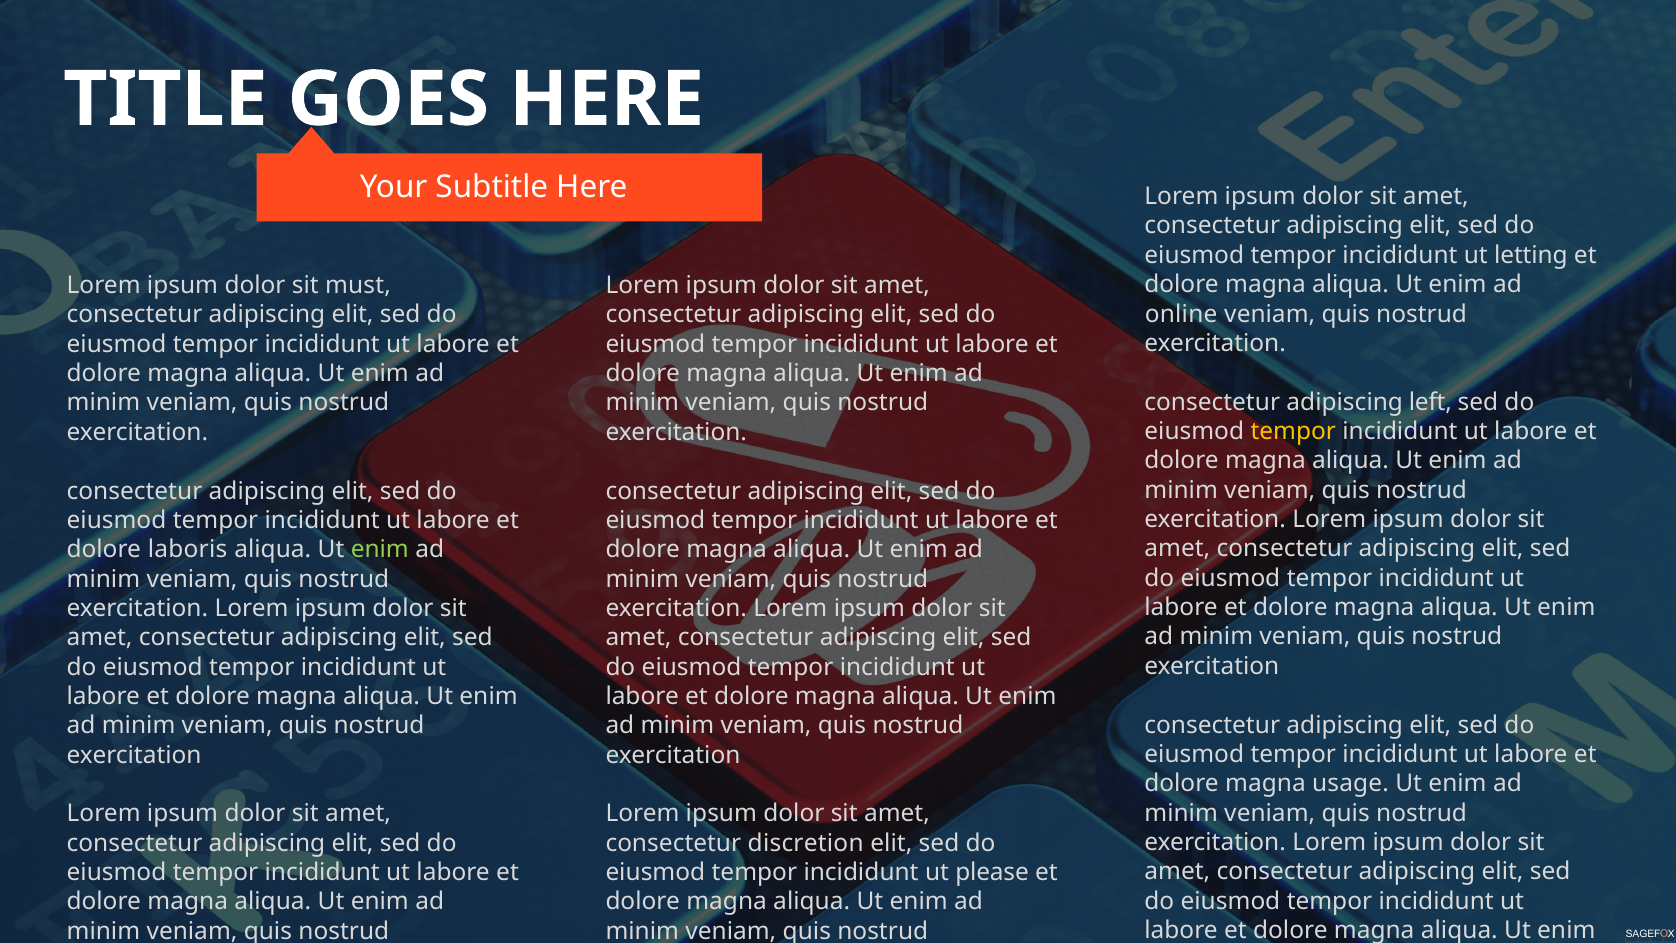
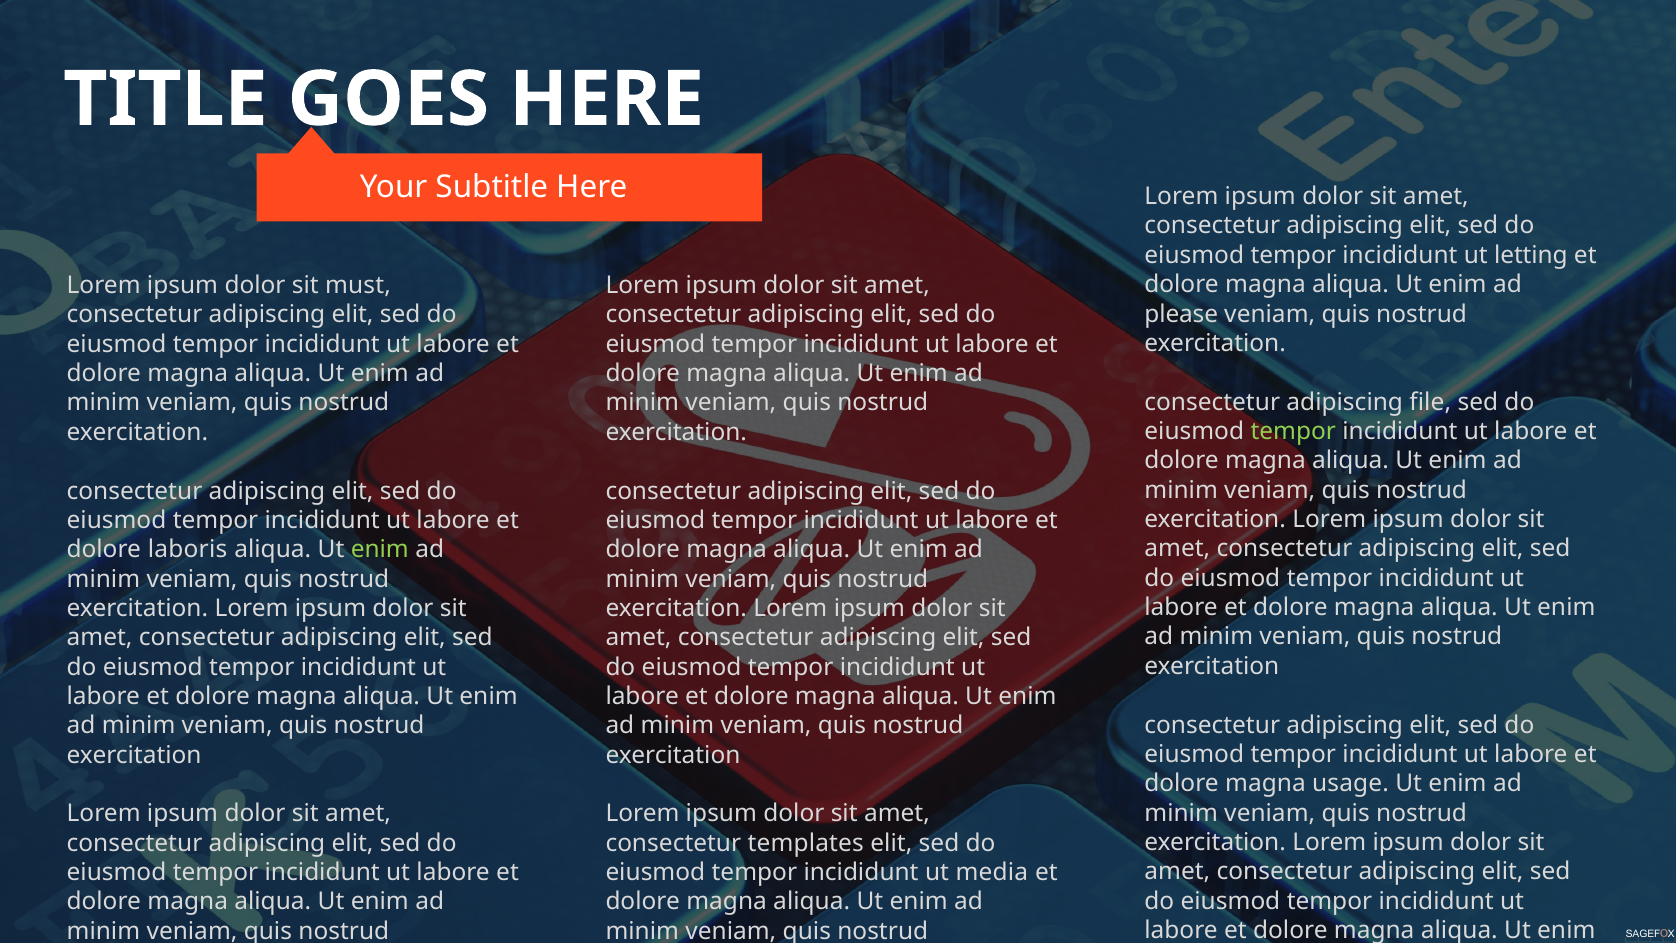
online: online -> please (1181, 314)
left: left -> file (1430, 402)
tempor colour: yellow -> light green (1293, 431)
discretion: discretion -> templates (806, 843)
please: please -> media (992, 872)
